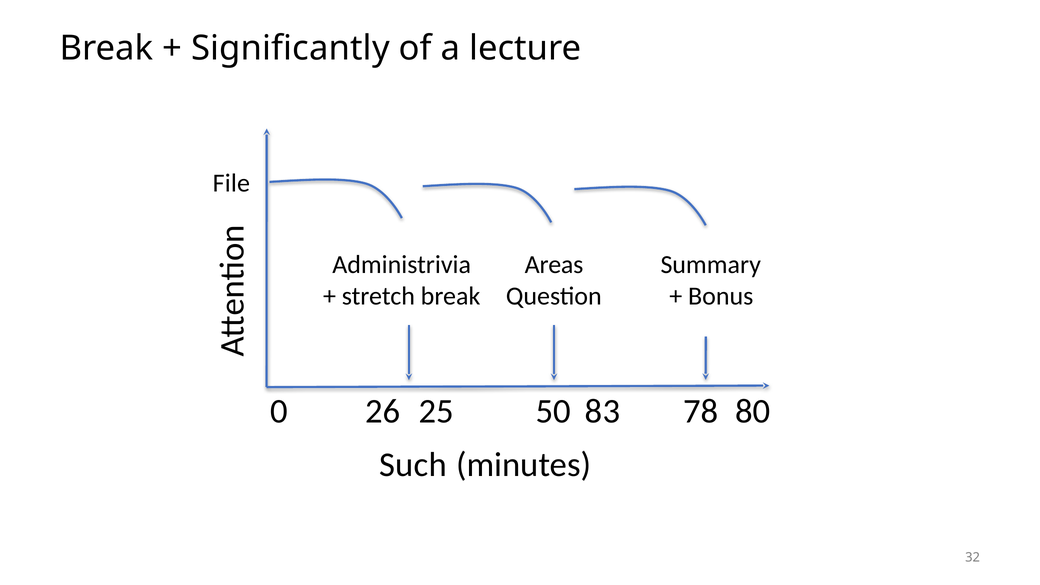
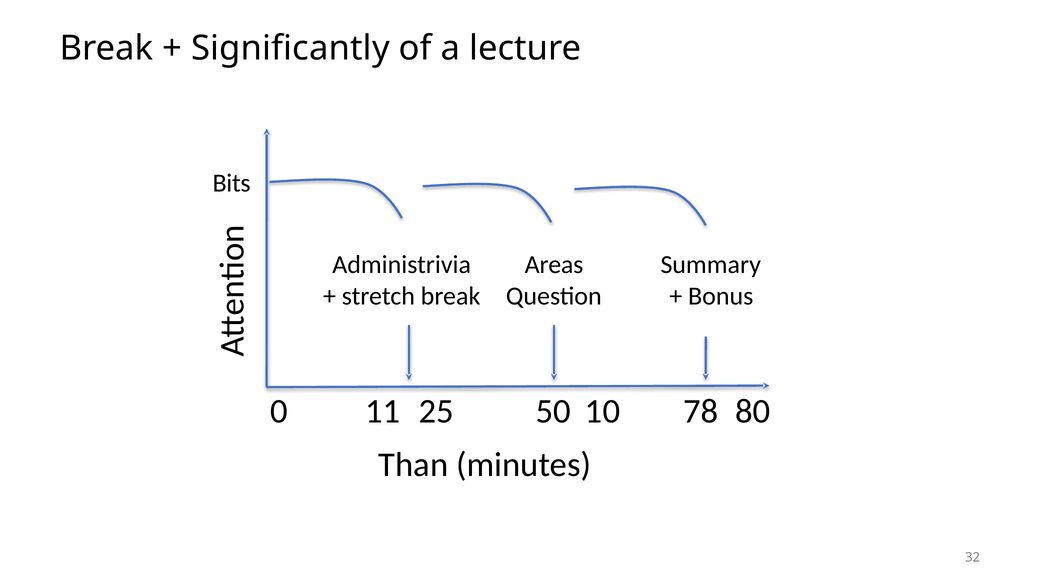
File: File -> Bits (232, 183)
26: 26 -> 11 (383, 411)
83: 83 -> 10 (603, 411)
Such: Such -> Than (413, 465)
